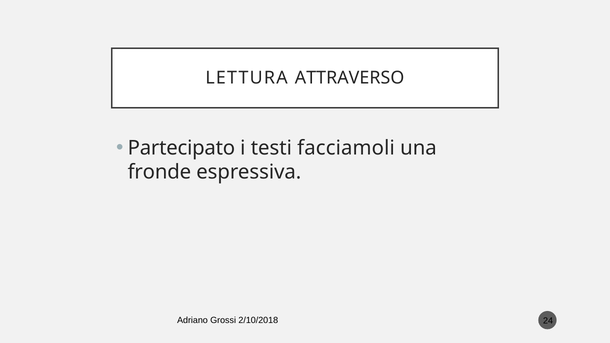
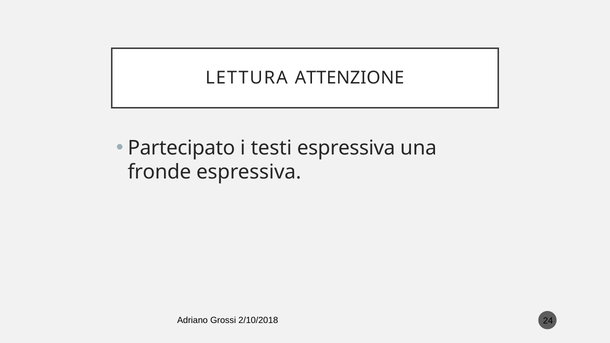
ATTRAVERSO: ATTRAVERSO -> ATTENZIONE (350, 78)
testi facciamoli: facciamoli -> espressiva (346, 148)
